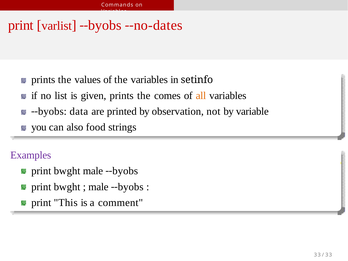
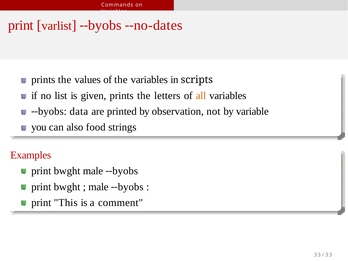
setinfo: setinfo -> scripts (197, 80)
comes: comes -> letters (167, 96)
Examples colour: purple -> red (31, 155)
